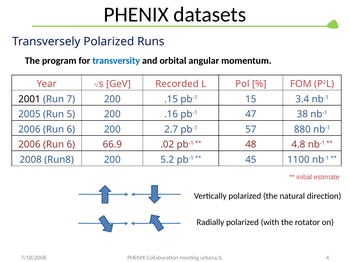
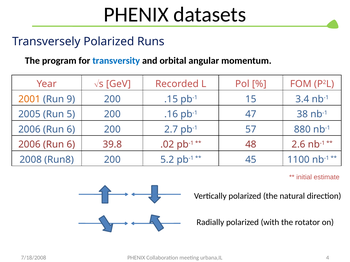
2001 colour: black -> orange (29, 99)
7: 7 -> 9 (71, 99)
66.9: 66.9 -> 39.8 (112, 145)
4.8: 4.8 -> 2.6 (298, 145)
